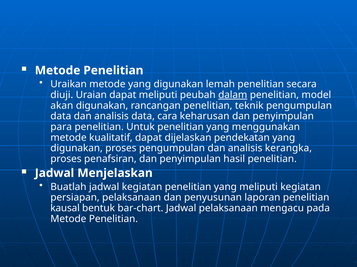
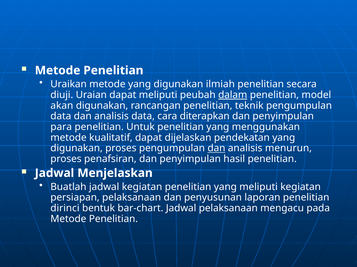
lemah: lemah -> ilmiah (220, 84)
keharusan: keharusan -> diterapkan (205, 117)
dan underline: none -> present (216, 149)
kerangka: kerangka -> menurun (288, 149)
kausal: kausal -> dirinci (65, 209)
